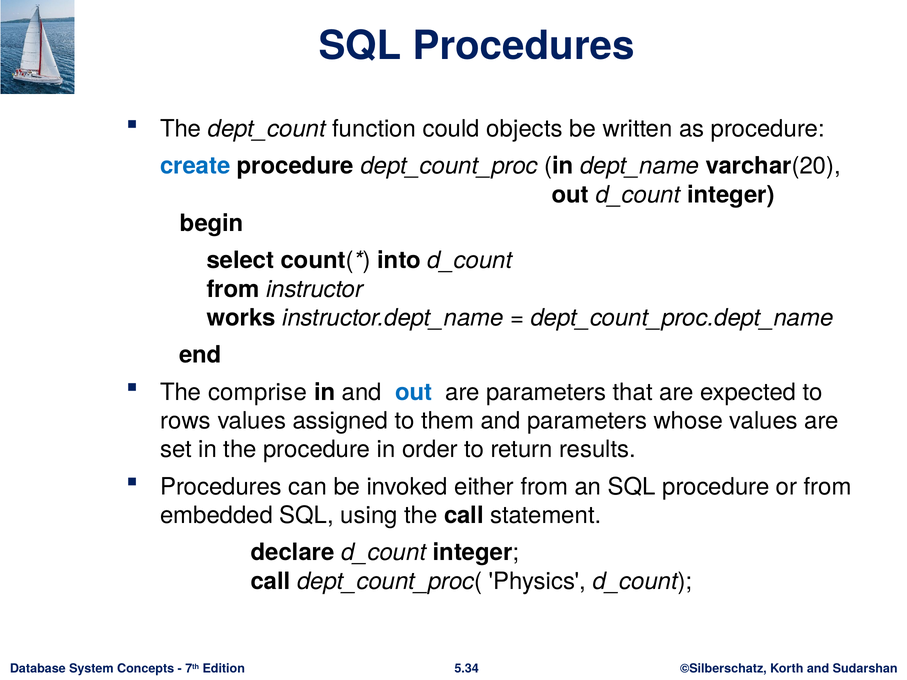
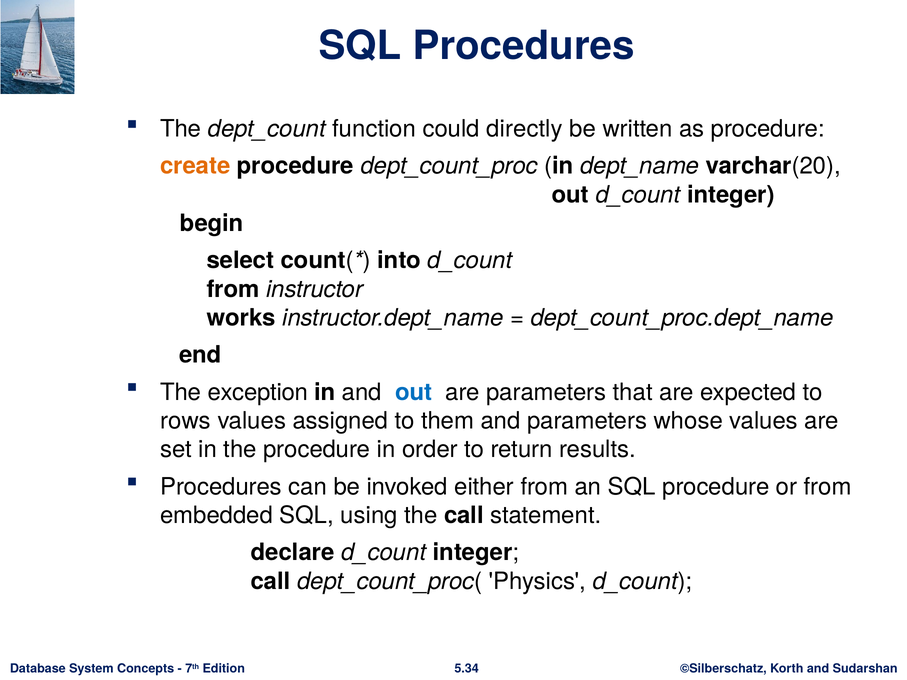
objects: objects -> directly (525, 129)
create colour: blue -> orange (195, 166)
comprise: comprise -> exception (258, 392)
